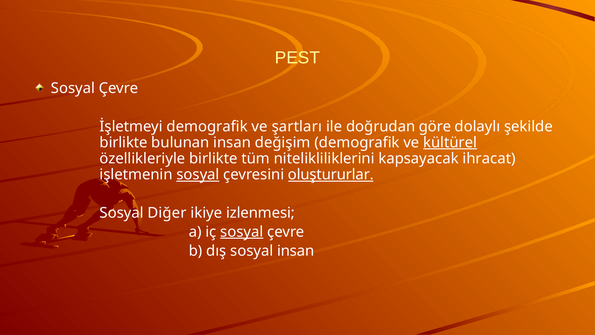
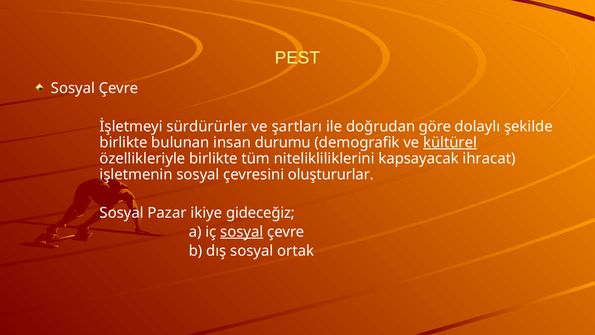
İşletmeyi demografik: demografik -> sürdürürler (207, 126)
değişim: değişim -> durumu (283, 142)
sosyal underline: present -> none (198, 175)
oluştururlar underline: present -> none (331, 175)
Diğer: Diğer -> Pazar (167, 213)
izlenmesi: izlenmesi -> gideceğiz (261, 213)
sosyal insan: insan -> ortak (296, 251)
